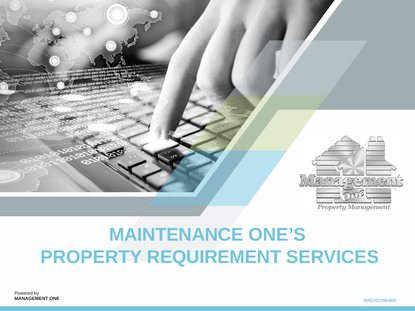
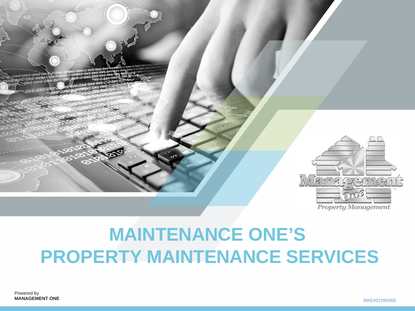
PROPERTY REQUIREMENT: REQUIREMENT -> MAINTENANCE (214, 257)
